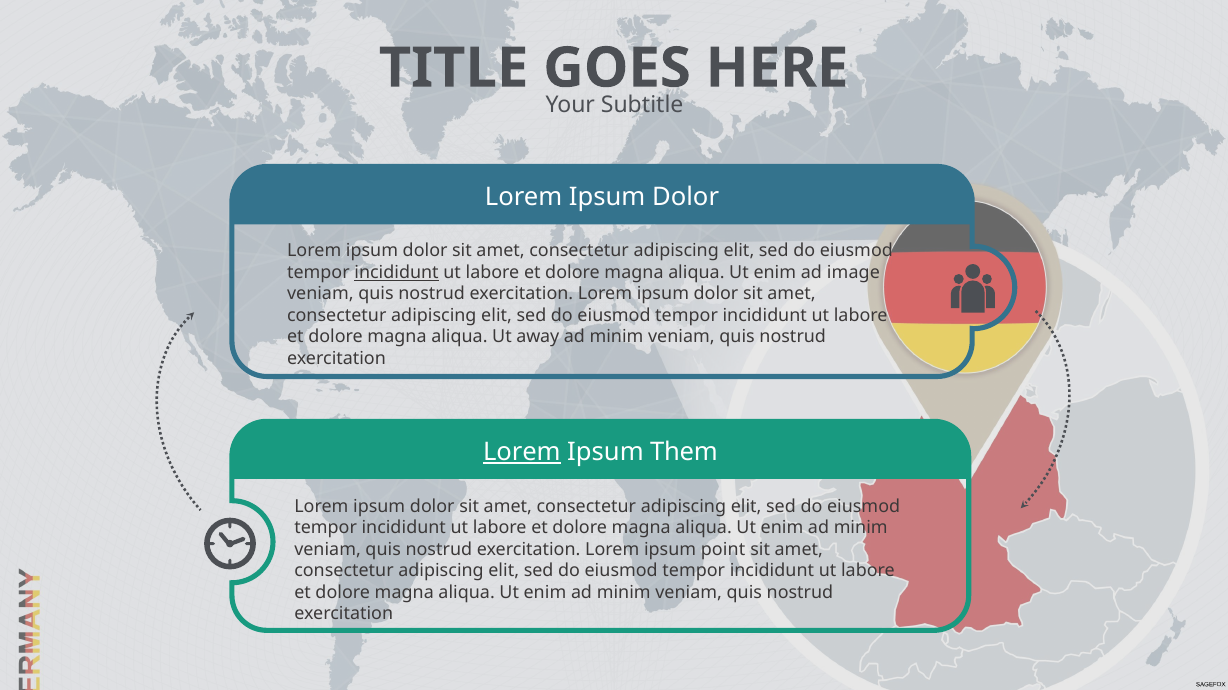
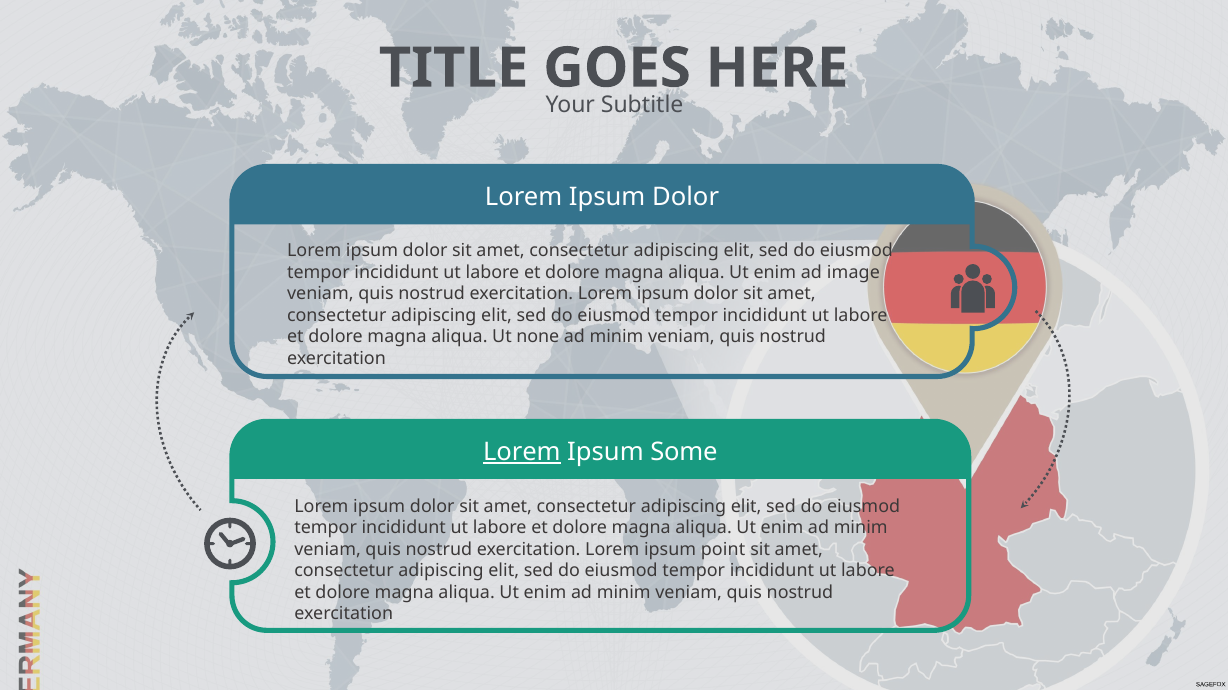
incididunt underline: present -> none (397, 273)
away: away -> none (538, 337)
Them: Them -> Some (684, 452)
